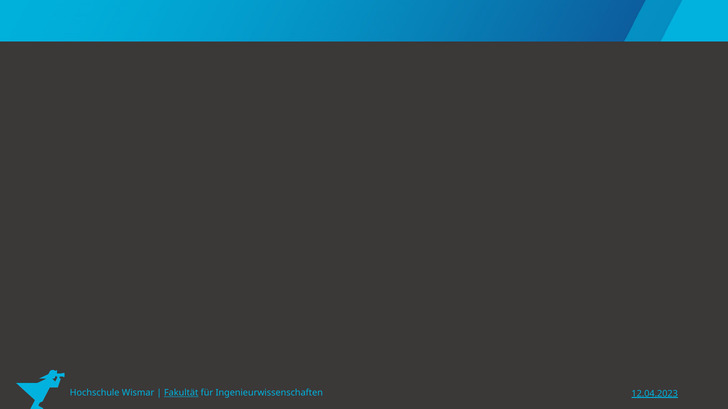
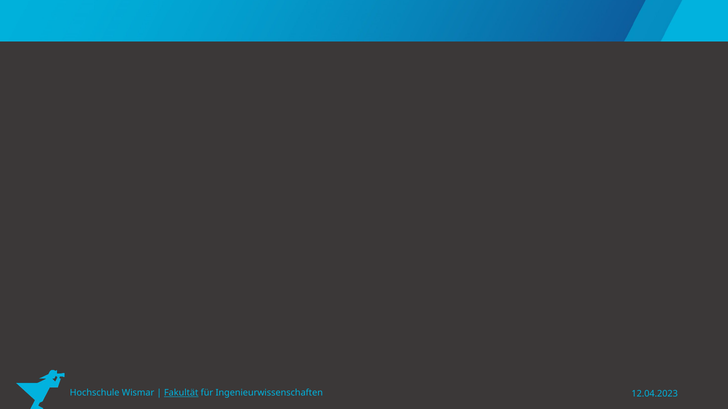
12.04.2023 underline: present -> none (655, 394)
